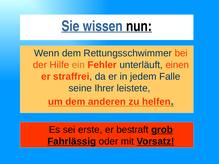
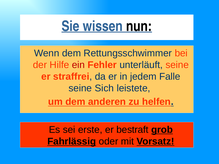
ein colour: orange -> red (78, 65)
unterläuft einen: einen -> seine (177, 65)
Ihrer: Ihrer -> Sich (104, 88)
